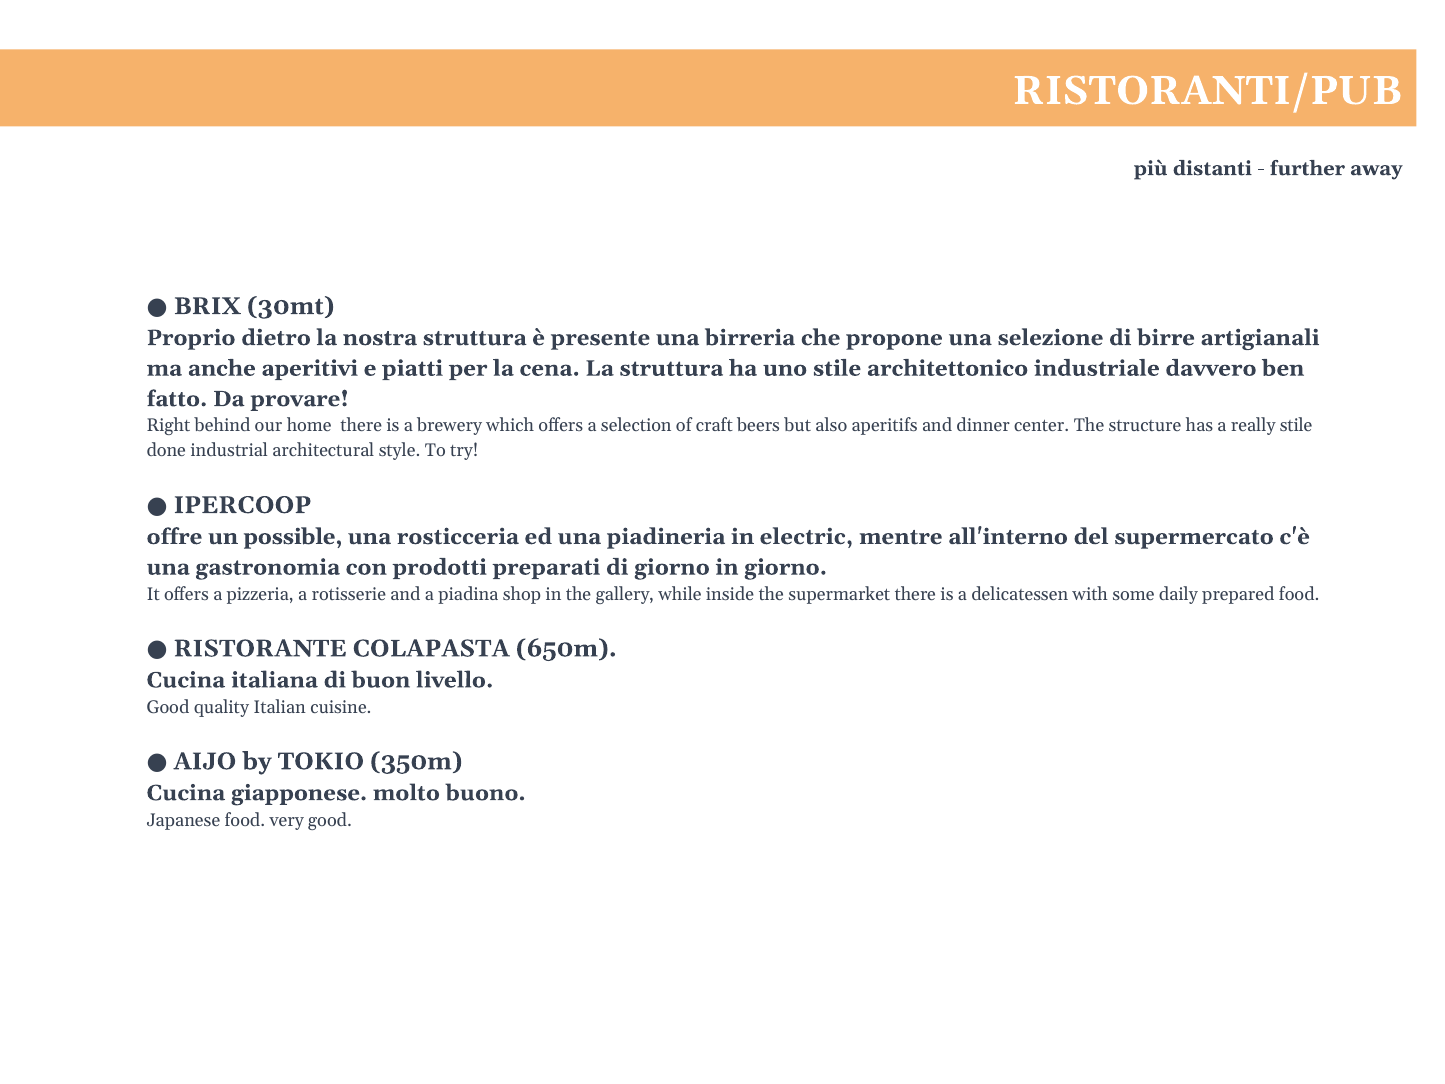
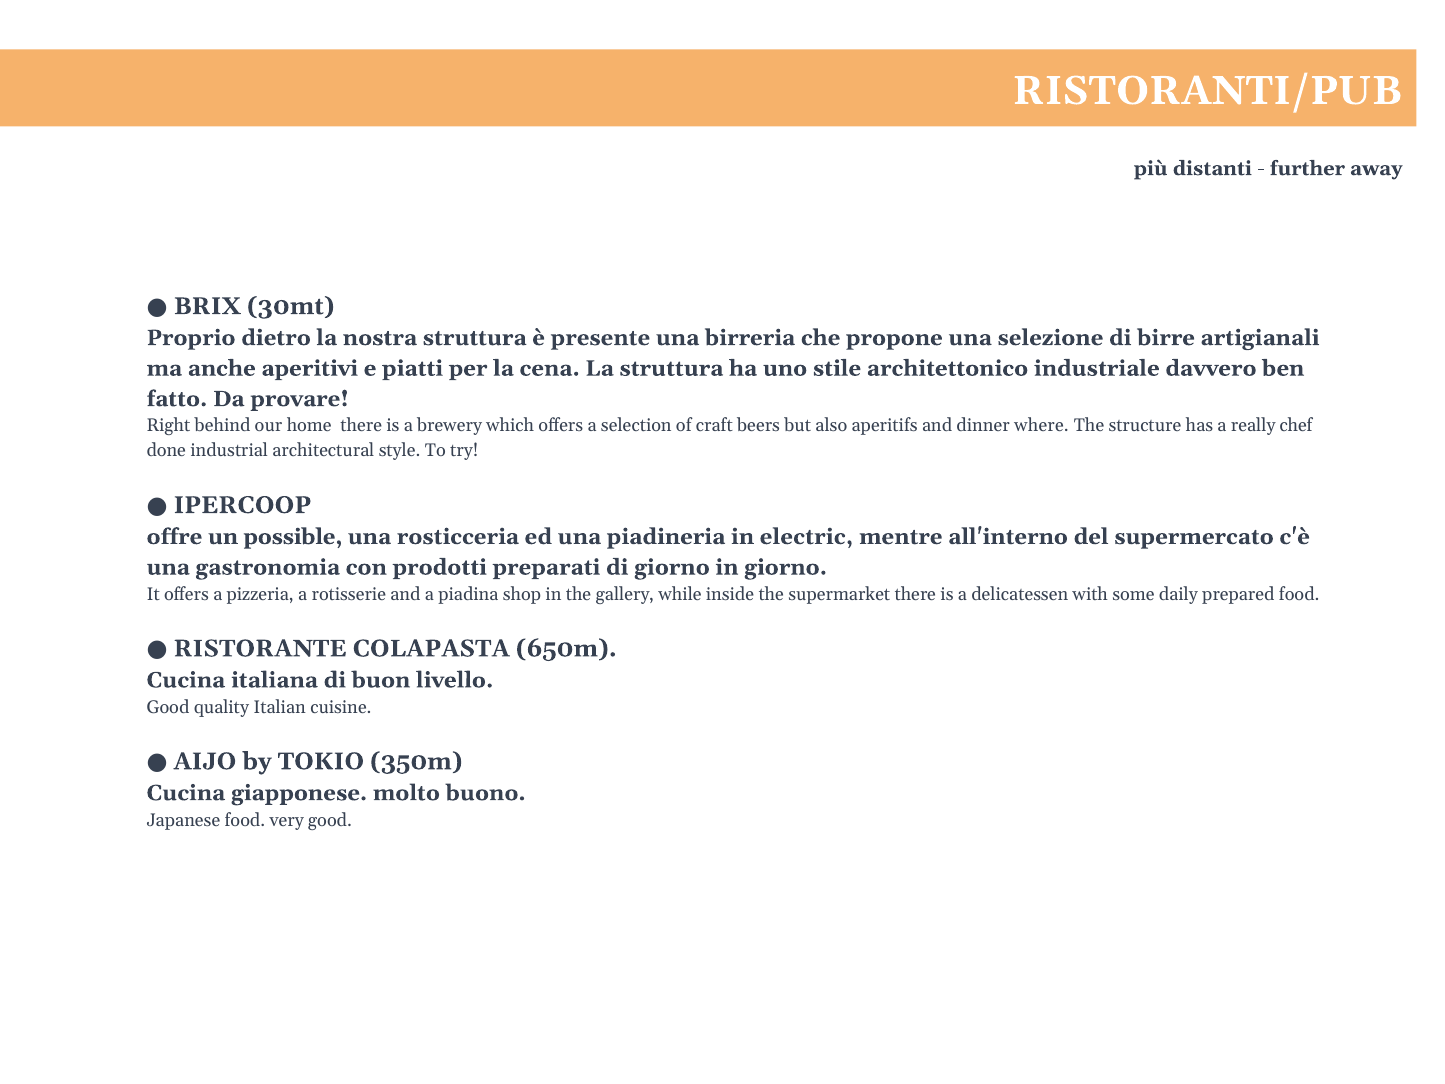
center: center -> where (1042, 426)
really stile: stile -> chef (1296, 426)
